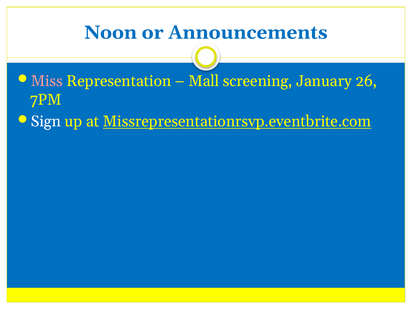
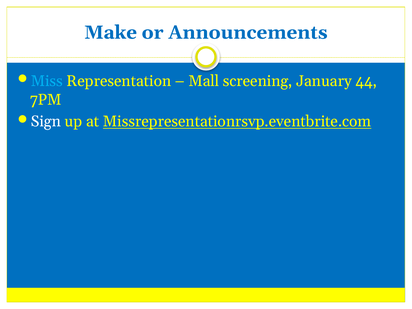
Noon: Noon -> Make (111, 32)
Miss colour: pink -> light blue (47, 81)
26: 26 -> 44 (366, 81)
